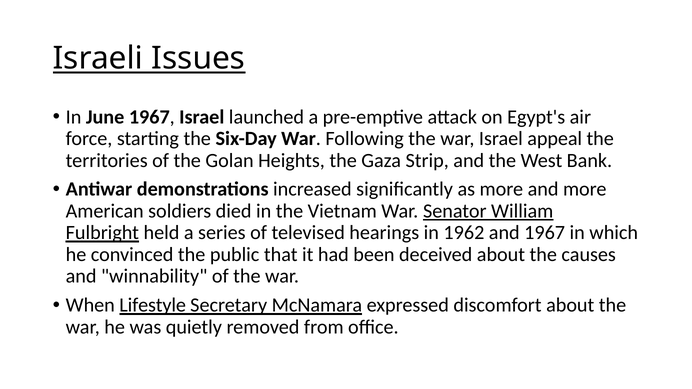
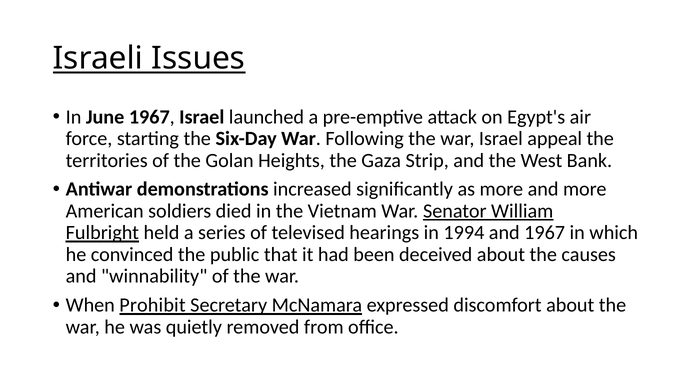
1962: 1962 -> 1994 (464, 233)
Lifestyle: Lifestyle -> Prohibit (152, 305)
